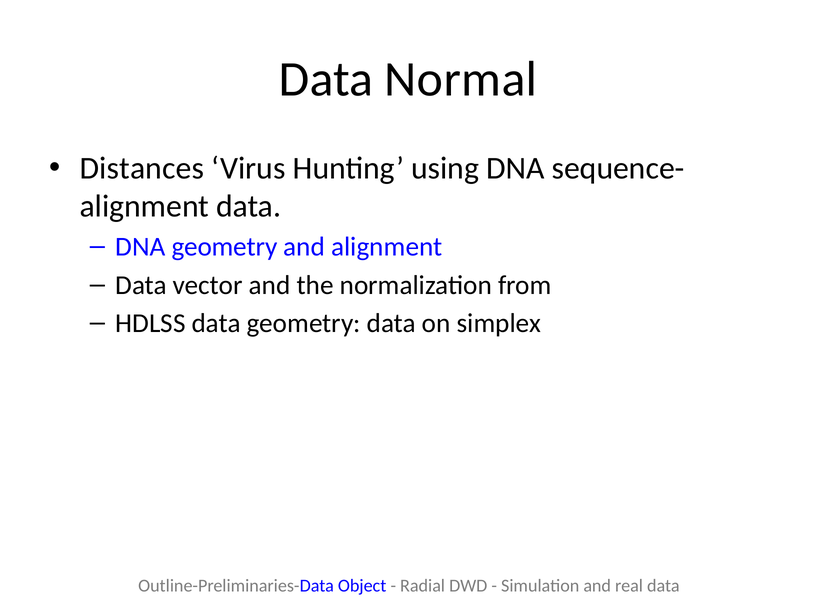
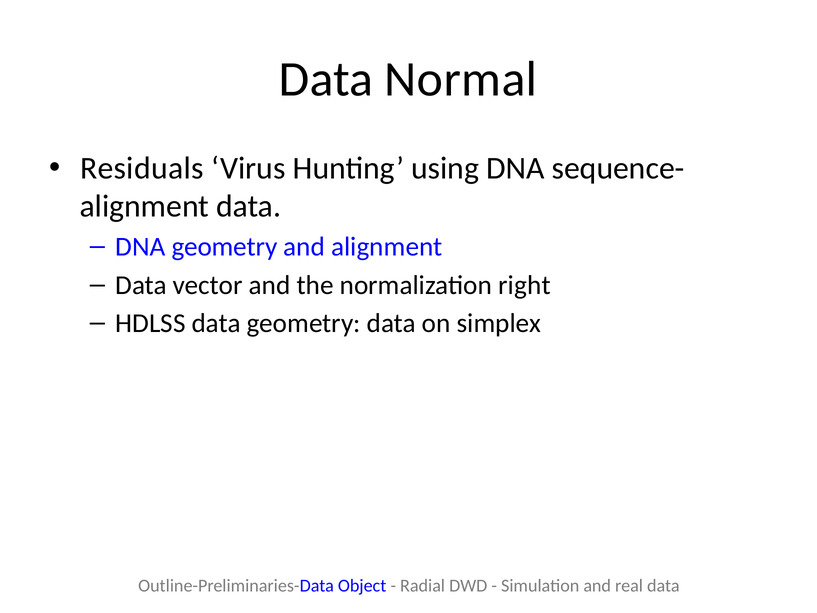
Distances: Distances -> Residuals (142, 168)
from: from -> right (524, 285)
